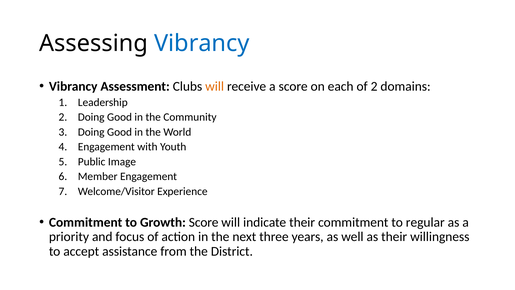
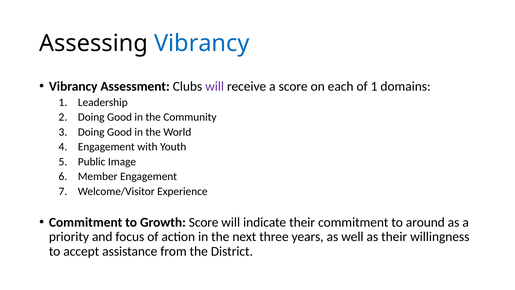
will colour: orange -> purple (215, 86)
of 2: 2 -> 1 (374, 86)
regular: regular -> around (425, 222)
